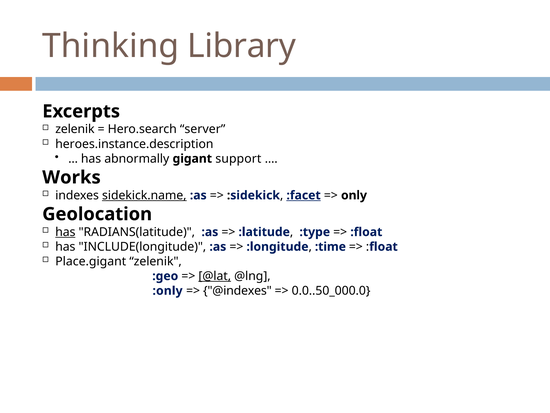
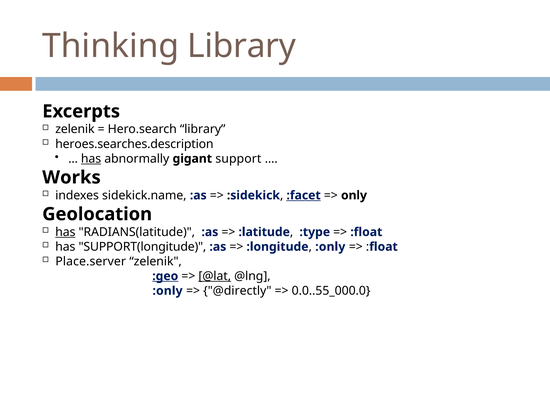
Hero.search server: server -> library (203, 129)
heroes.instance.description: heroes.instance.description -> heroes.searches.description (134, 144)
has underline: none -> present (91, 158)
sidekick.name underline: present -> none (144, 195)
INCLUDE(longitude: INCLUDE(longitude -> SUPPORT(longitude (142, 246)
:longitude :time: :time -> :only (330, 246)
Place.gigant: Place.gigant -> Place.server (91, 261)
:geo underline: none -> present (165, 276)
@indexes: @indexes -> @directly (237, 290)
0.0..50_000.0: 0.0..50_000.0 -> 0.0..55_000.0 (331, 290)
